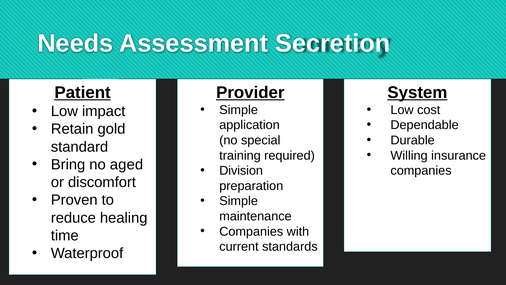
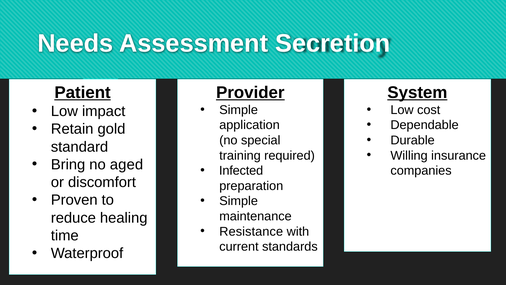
Division: Division -> Infected (241, 170)
Companies: Companies -> Resistance (251, 231)
